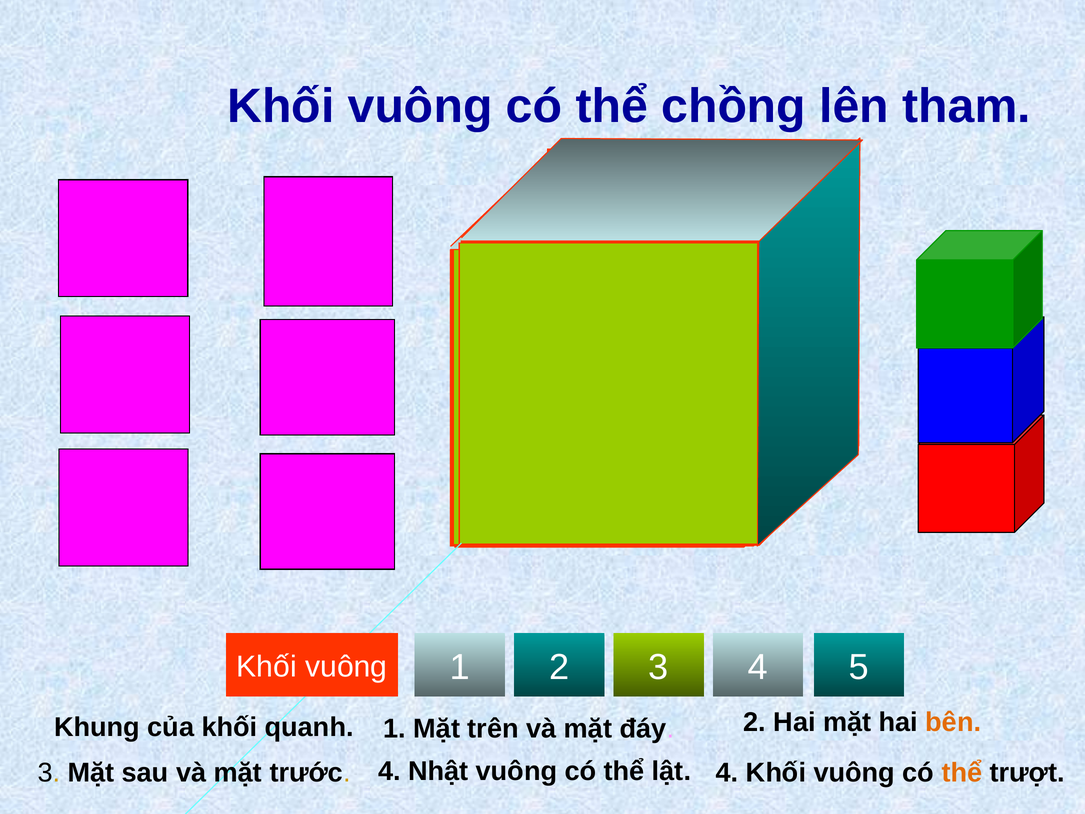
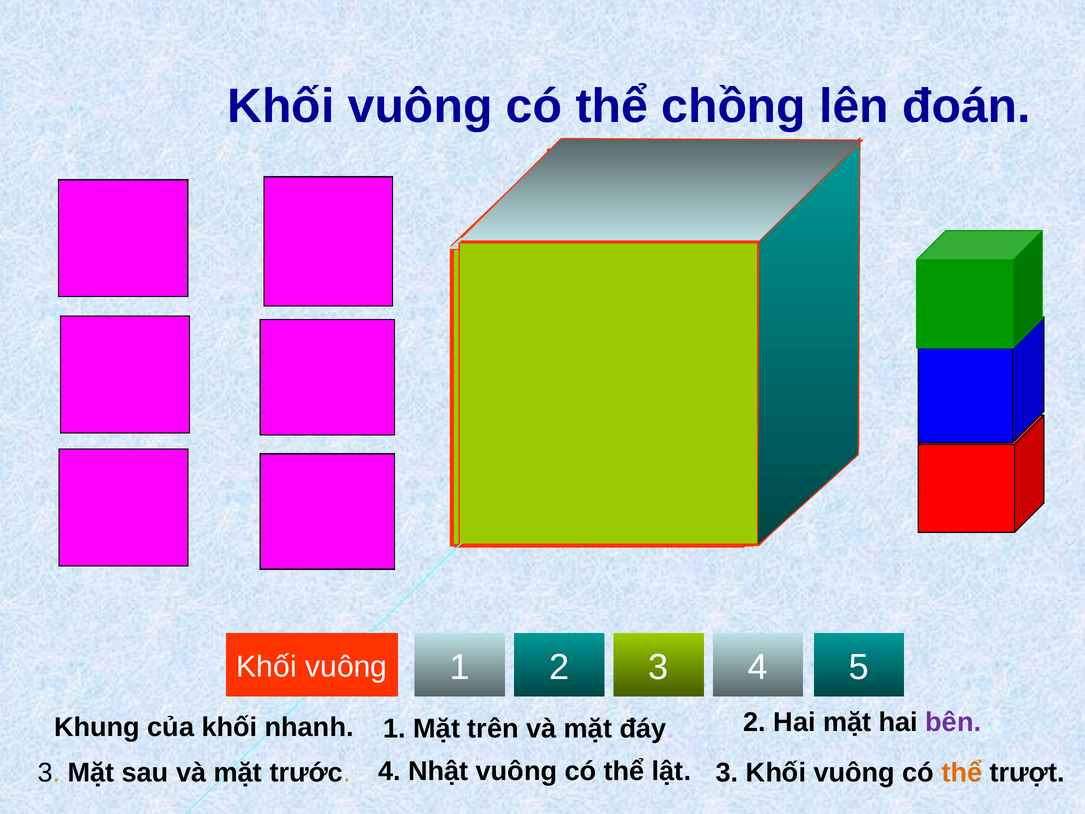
tham: tham -> đoán (966, 106)
quanh: quanh -> nhanh (309, 727)
bên colour: orange -> purple (953, 722)
lật 4: 4 -> 3 (727, 773)
